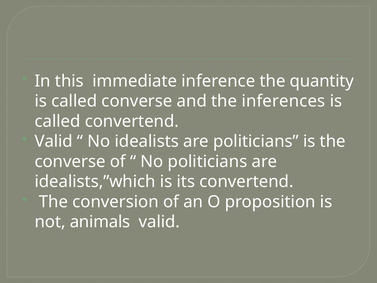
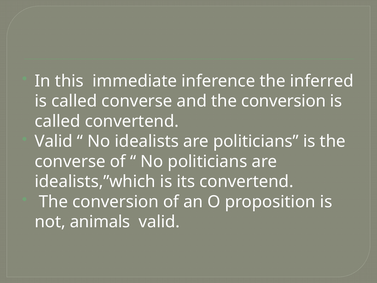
quantity: quantity -> inferred (322, 81)
and the inferences: inferences -> conversion (284, 101)
